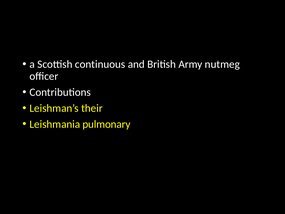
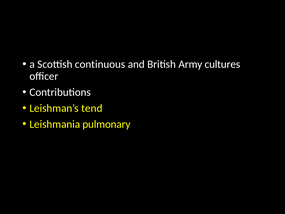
nutmeg: nutmeg -> cultures (222, 64)
their: their -> tend (92, 108)
